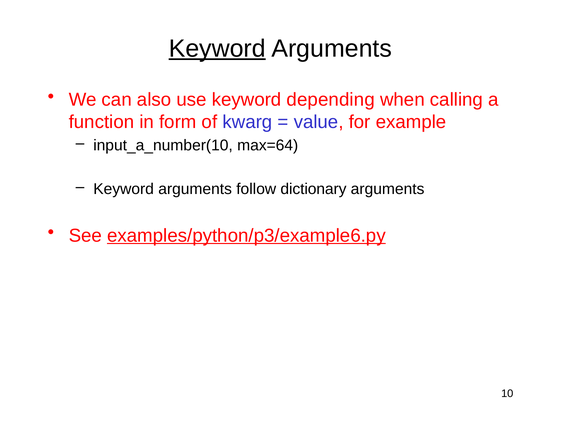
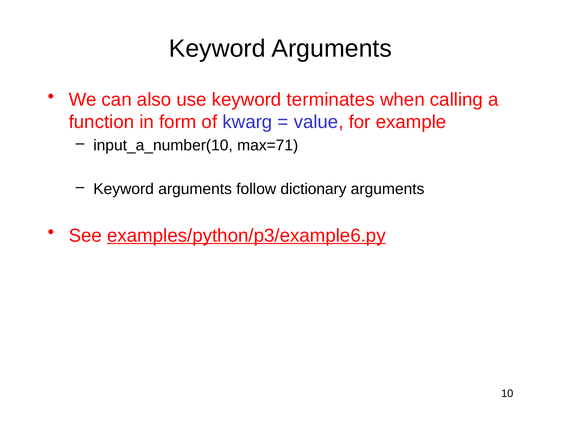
Keyword underline: present -> none (217, 48)
depending: depending -> terminates (331, 99)
max=64: max=64 -> max=71 (268, 145)
